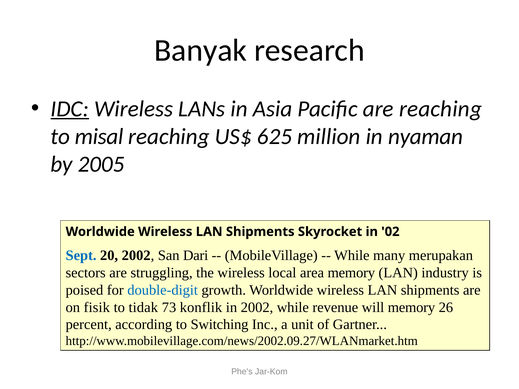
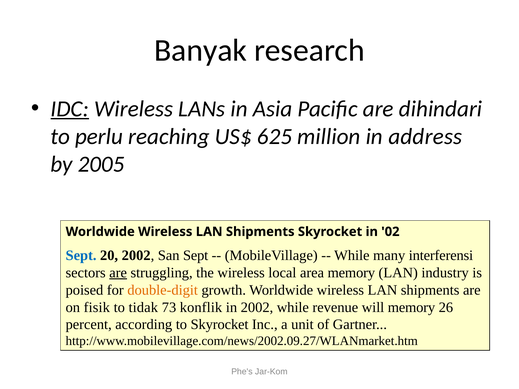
are reaching: reaching -> dihindari (441, 109)
misal: misal -> perlu (99, 137)
nyaman: nyaman -> address (425, 137)
San Dari: Dari -> Sept (196, 256)
merupakan: merupakan -> interferensi (441, 256)
are underline: none -> present (118, 273)
double-digit colour: blue -> orange (163, 290)
to Switching: Switching -> Skyrocket (220, 325)
